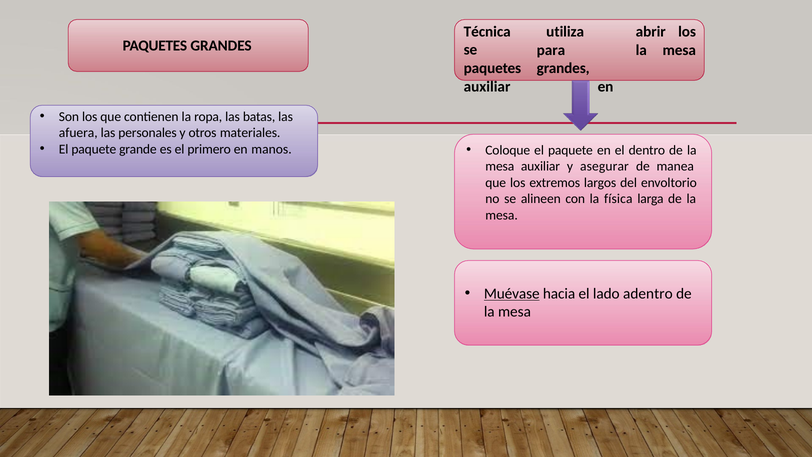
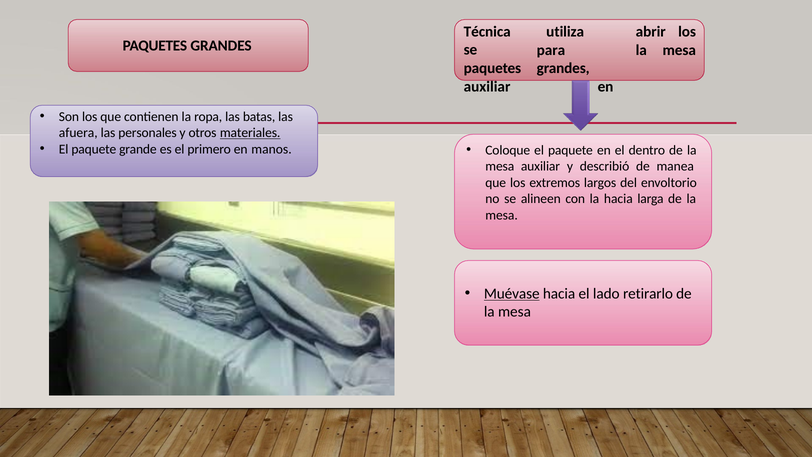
materiales underline: none -> present (250, 133)
asegurar: asegurar -> describió (605, 166)
la física: física -> hacia (618, 199)
adentro: adentro -> retirarlo (648, 294)
